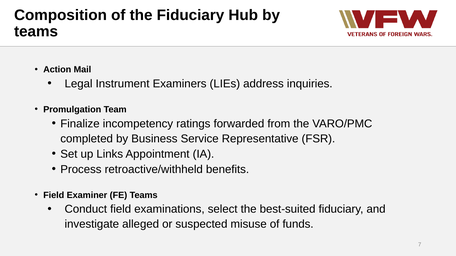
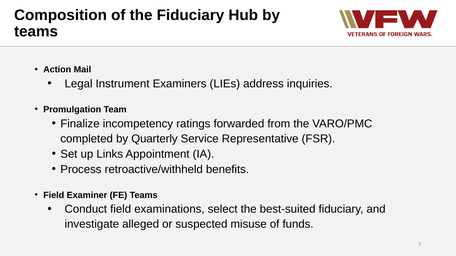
Business: Business -> Quarterly (154, 139)
